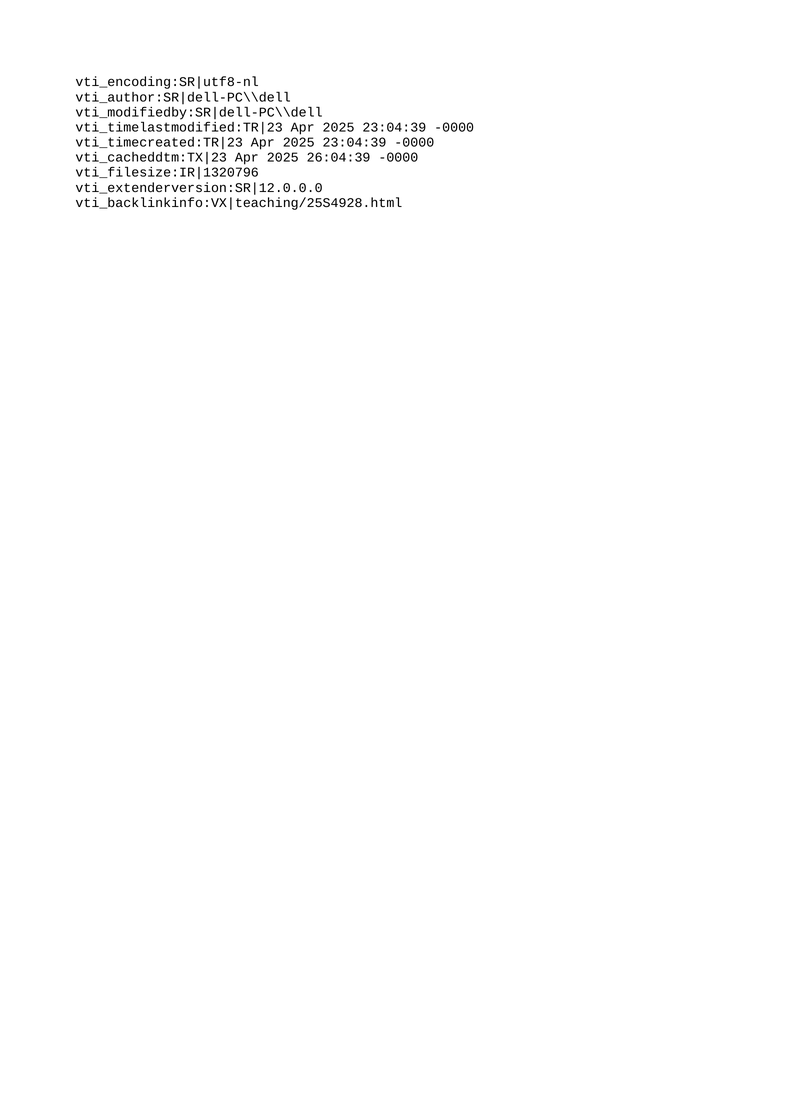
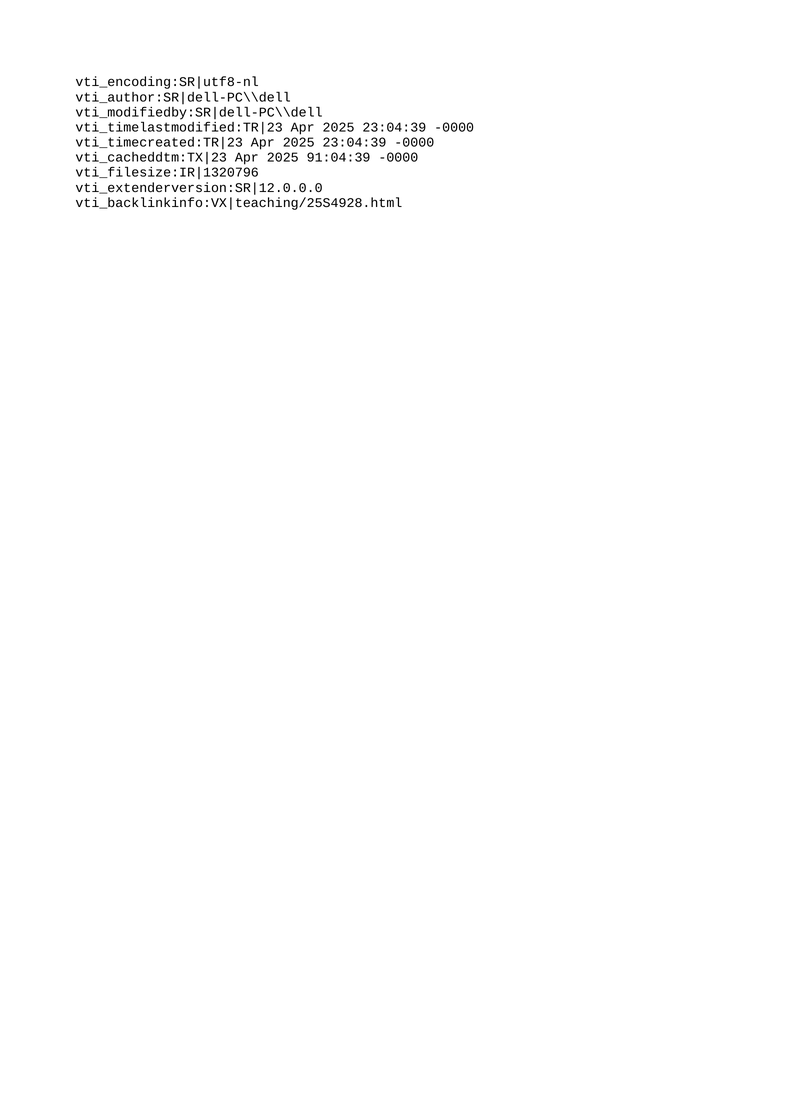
26:04:39: 26:04:39 -> 91:04:39 (339, 157)
